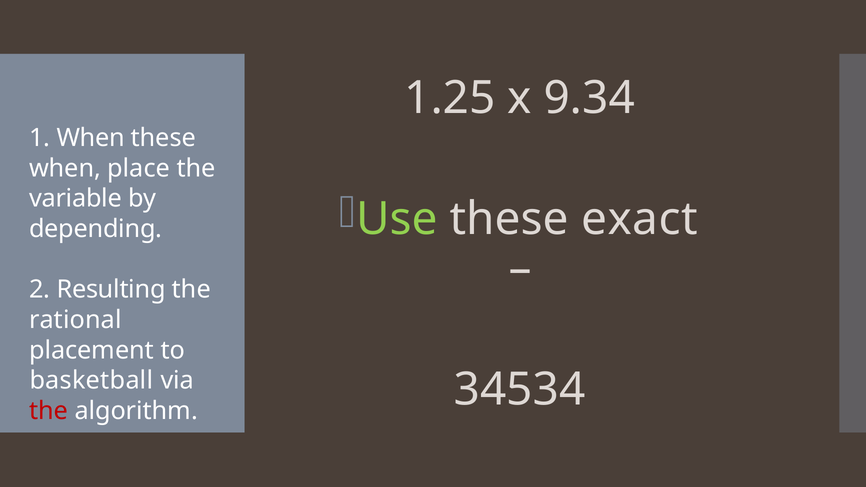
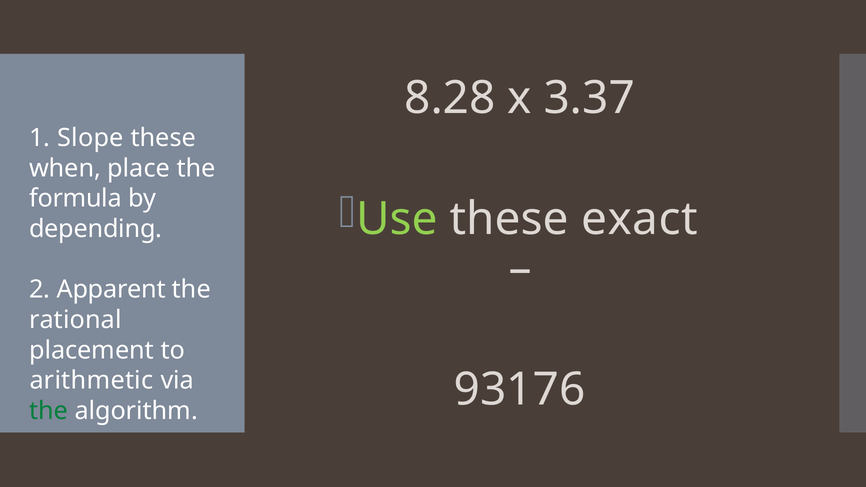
1.25: 1.25 -> 8.28 (450, 98)
9.34: 9.34 -> 3.37 (589, 98)
1 When: When -> Slope (90, 138)
variable: variable -> formula (75, 199)
Resulting: Resulting -> Apparent (111, 290)
basketball: basketball -> arithmetic (91, 381)
34534: 34534 -> 93176 (520, 390)
the colour: red -> green (49, 411)
